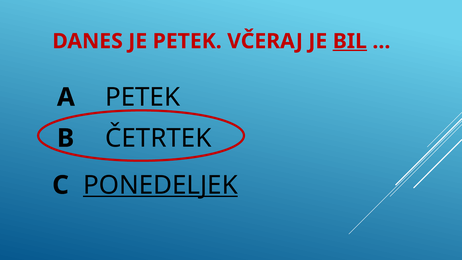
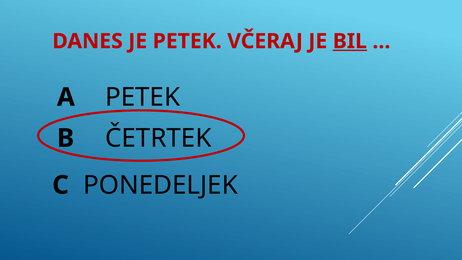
PONEDELJEK underline: present -> none (160, 185)
